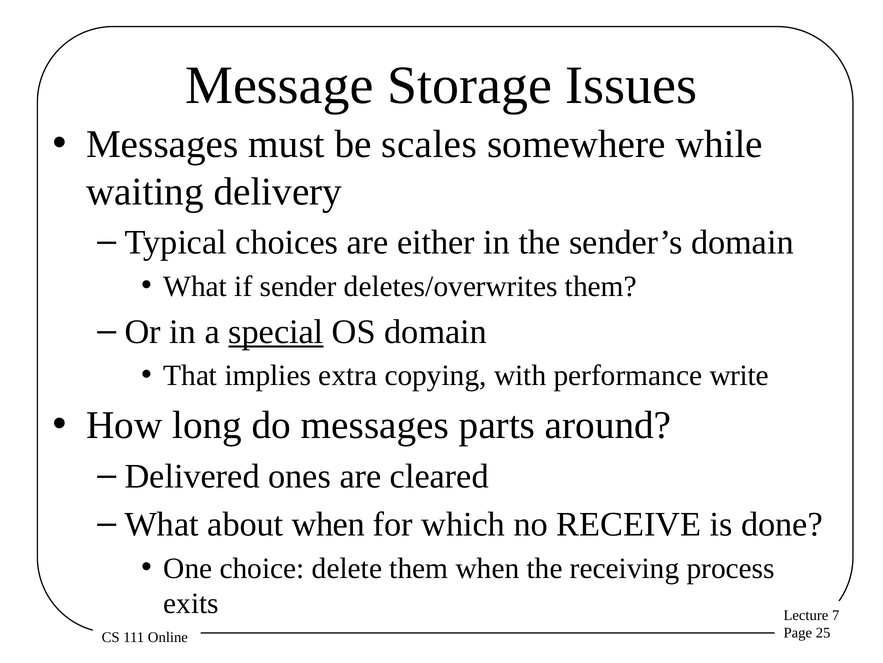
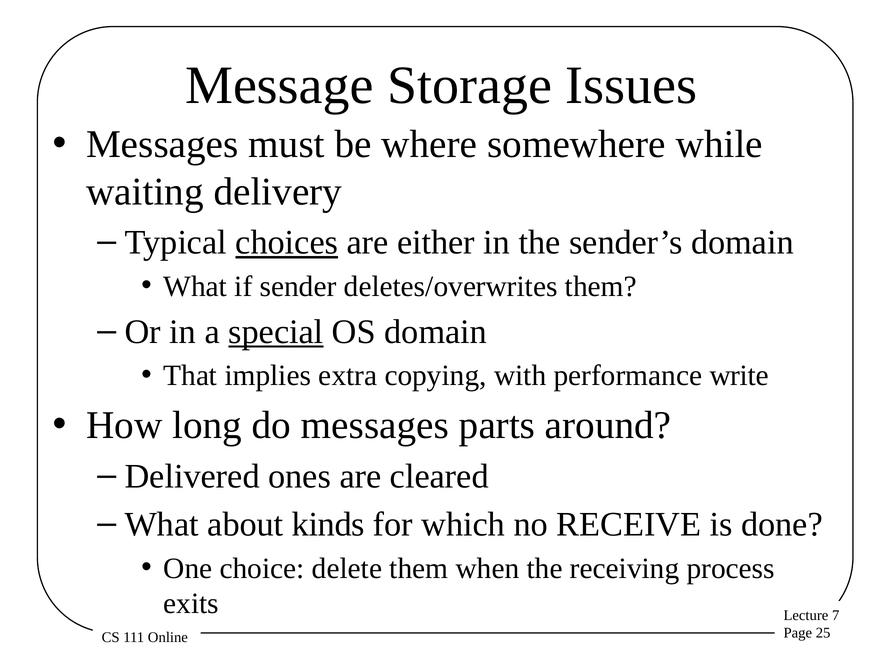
scales: scales -> where (429, 144)
choices underline: none -> present (287, 242)
about when: when -> kinds (328, 524)
